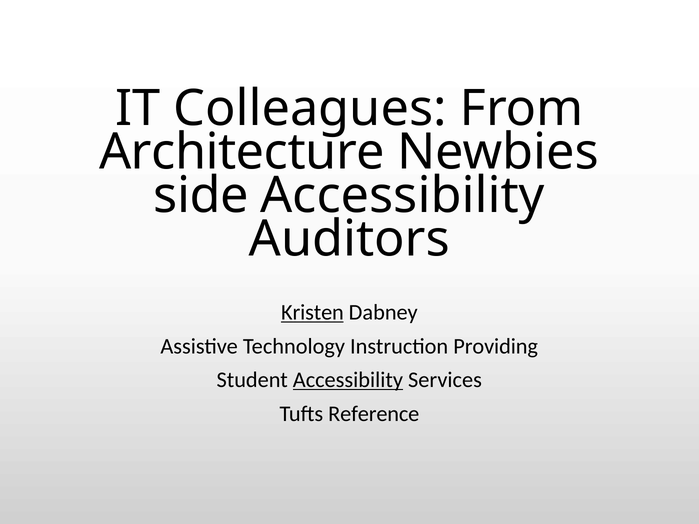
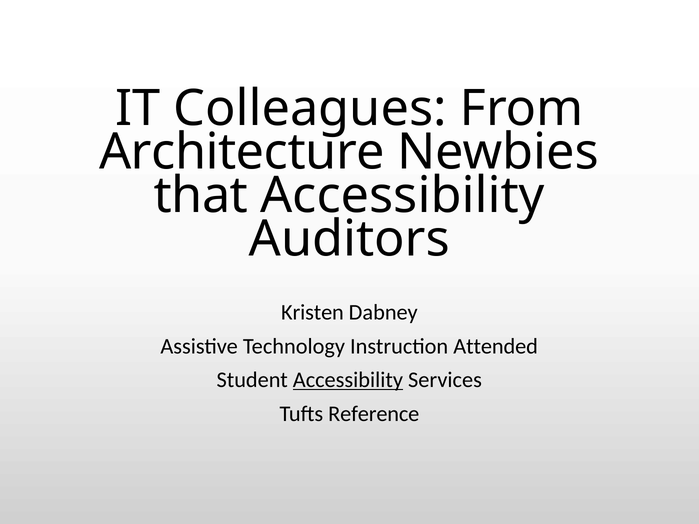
side: side -> that (201, 196)
Kristen underline: present -> none (312, 312)
Providing: Providing -> Attended (496, 346)
